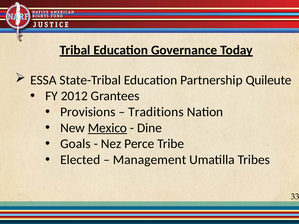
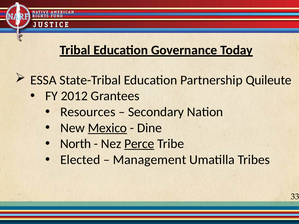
Provisions: Provisions -> Resources (88, 112)
Traditions: Traditions -> Secondary (156, 112)
Goals: Goals -> North (76, 144)
Perce underline: none -> present (139, 144)
